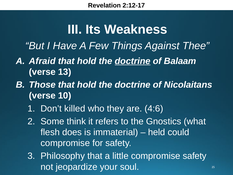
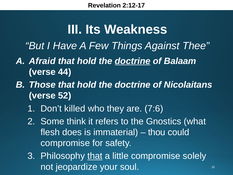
13: 13 -> 44 (65, 72)
10: 10 -> 52 (65, 96)
4:6: 4:6 -> 7:6 (154, 108)
held: held -> thou (157, 132)
that underline: none -> present (95, 156)
compromise safety: safety -> solely (195, 156)
